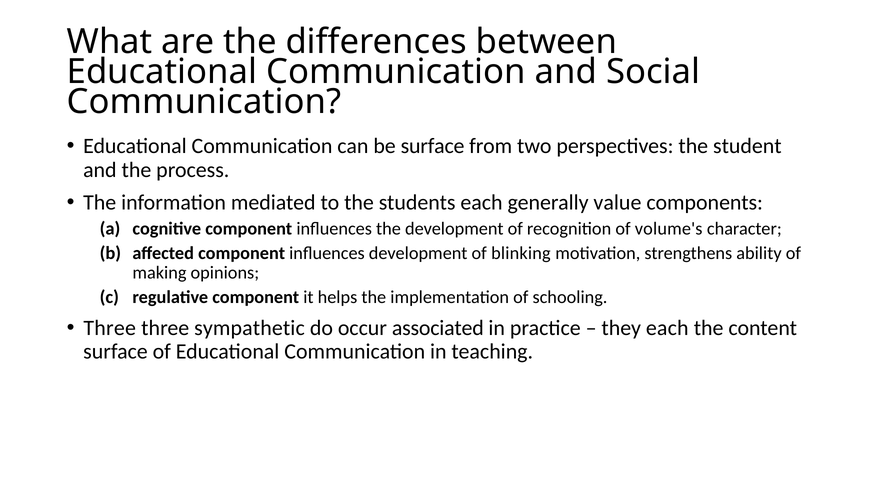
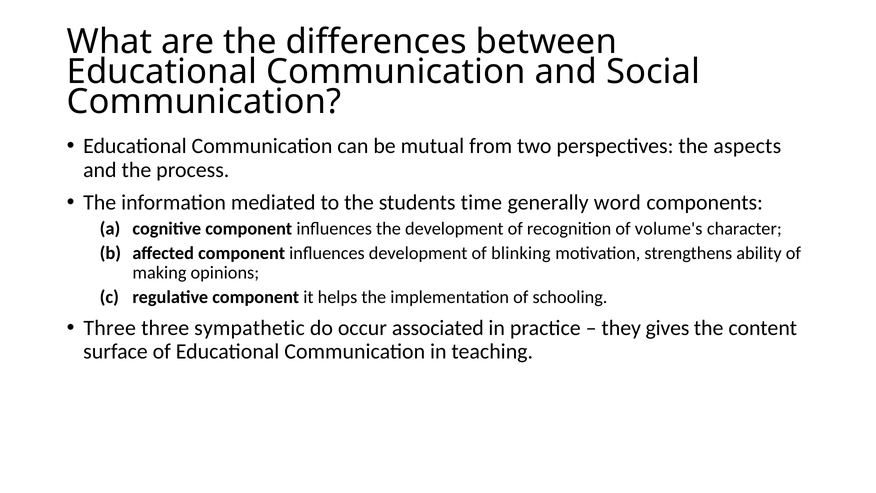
be surface: surface -> mutual (432, 146)
student: student -> aspects (747, 146)
students each: each -> time (481, 203)
value: value -> word (617, 203)
they each: each -> gives (667, 328)
